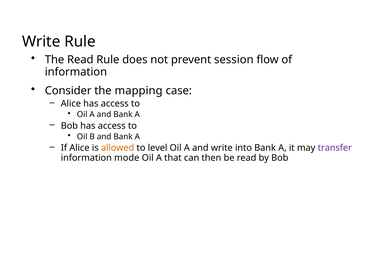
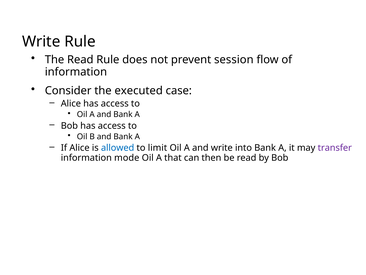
mapping: mapping -> executed (139, 91)
allowed colour: orange -> blue (118, 148)
level: level -> limit (157, 148)
